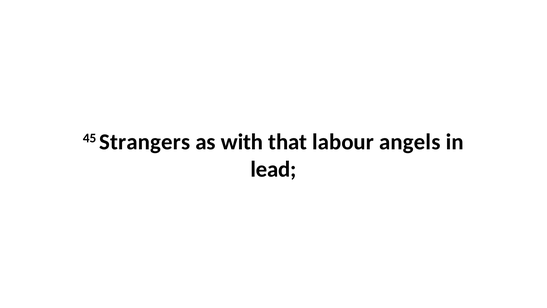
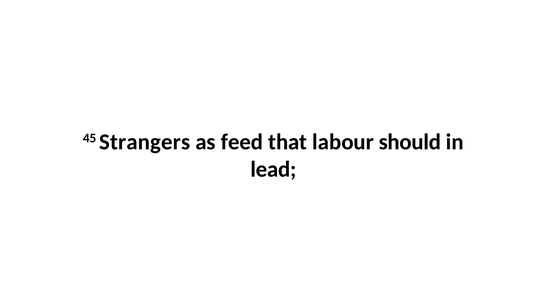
with: with -> feed (242, 142)
angels: angels -> should (410, 142)
